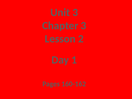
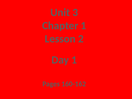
Chapter 3: 3 -> 1 (83, 26)
